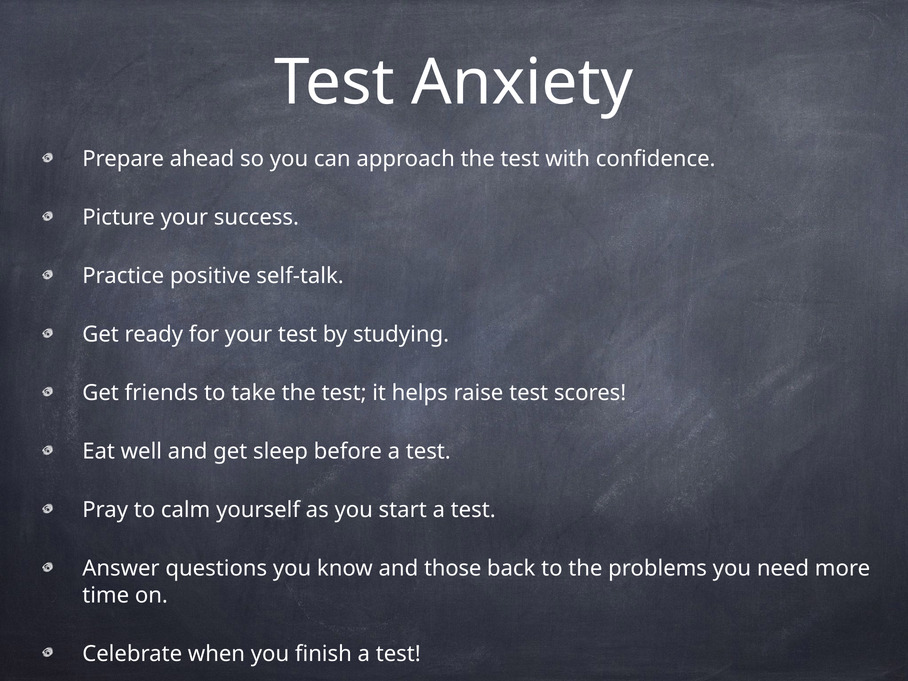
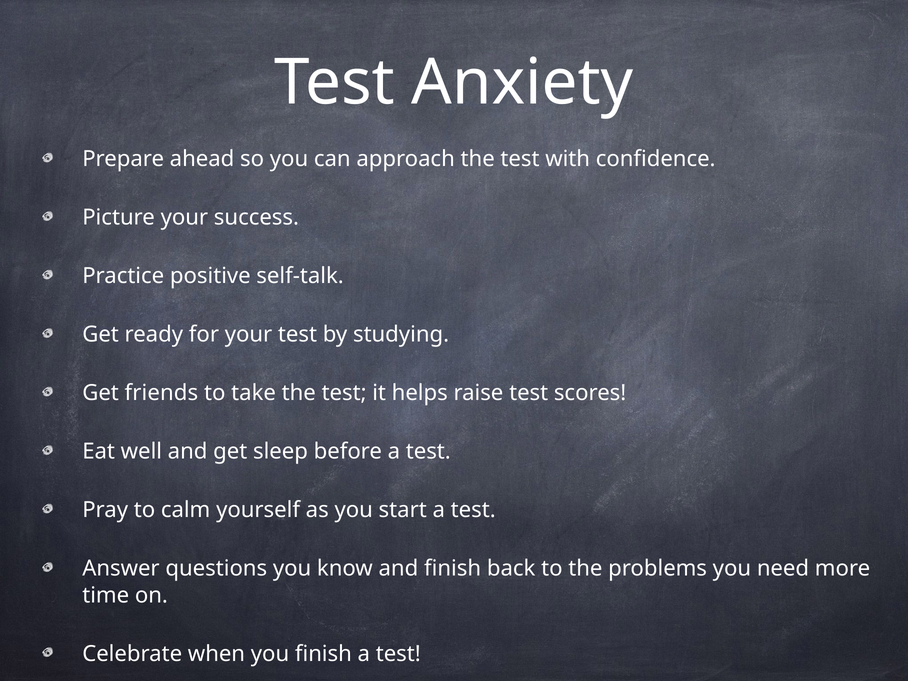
and those: those -> finish (453, 569)
